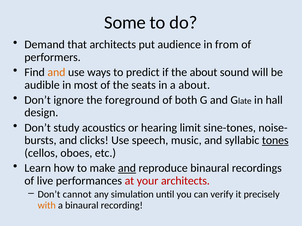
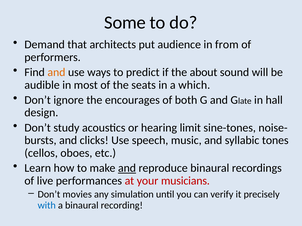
a about: about -> which (194, 85)
foreground: foreground -> encourages (132, 100)
tones underline: present -> none (275, 141)
your architects: architects -> musicians (185, 181)
cannot: cannot -> movies (77, 195)
with colour: orange -> blue (47, 206)
